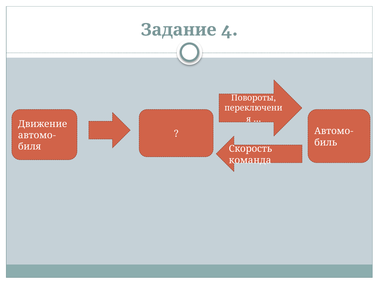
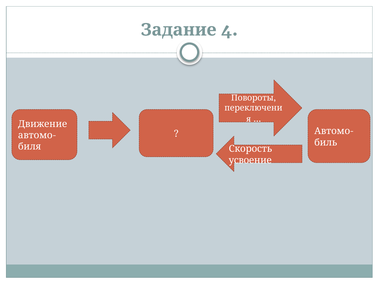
команда: команда -> усвоение (250, 160)
